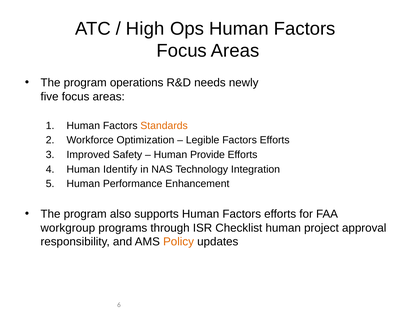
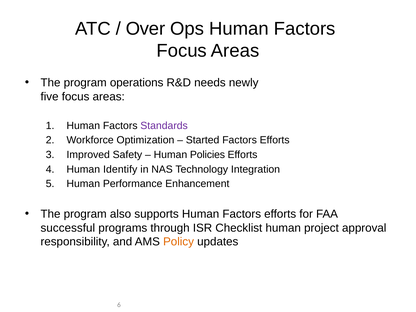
High: High -> Over (145, 29)
Standards colour: orange -> purple (164, 126)
Legible: Legible -> Started (203, 140)
Provide: Provide -> Policies (207, 155)
workgroup: workgroup -> successful (68, 228)
